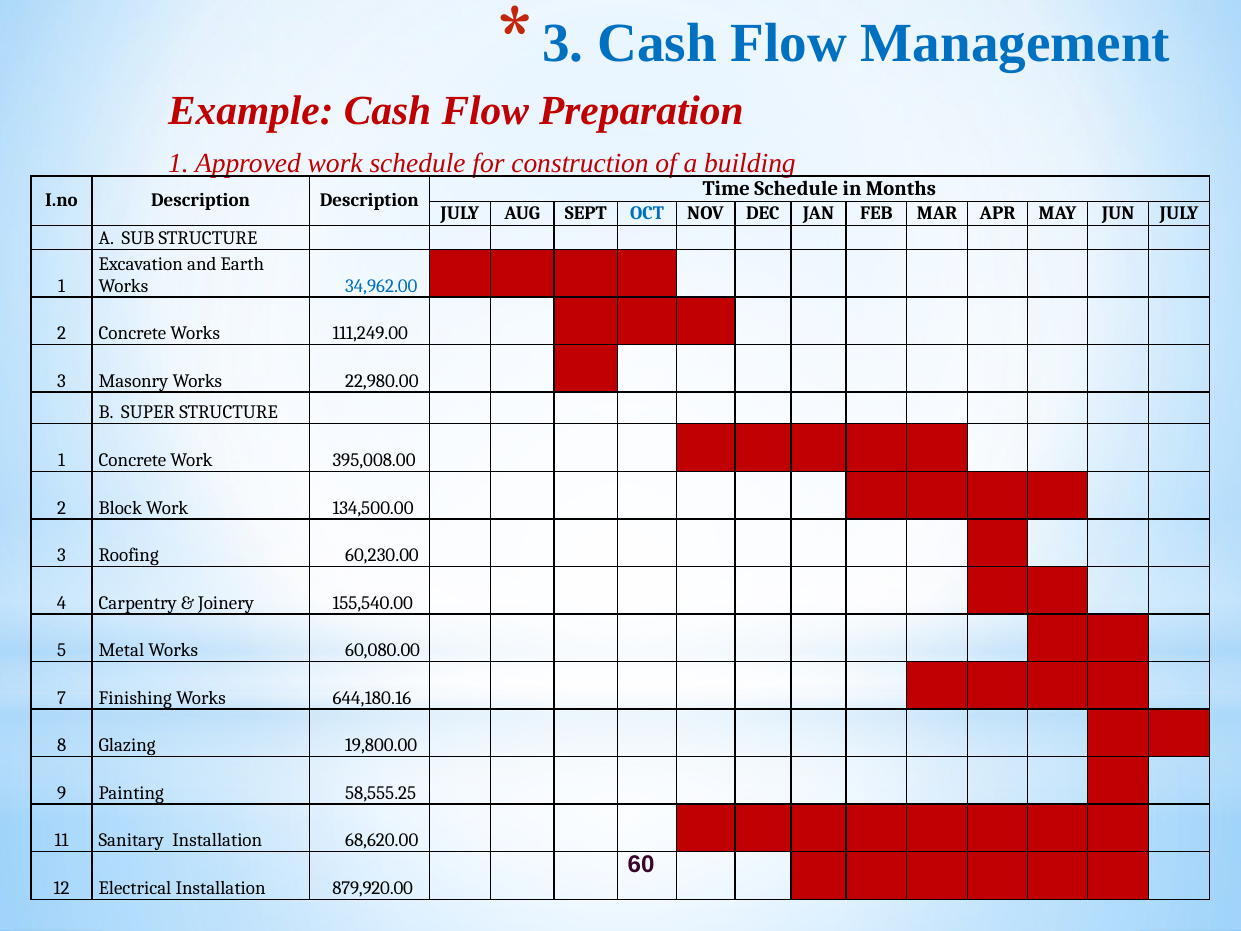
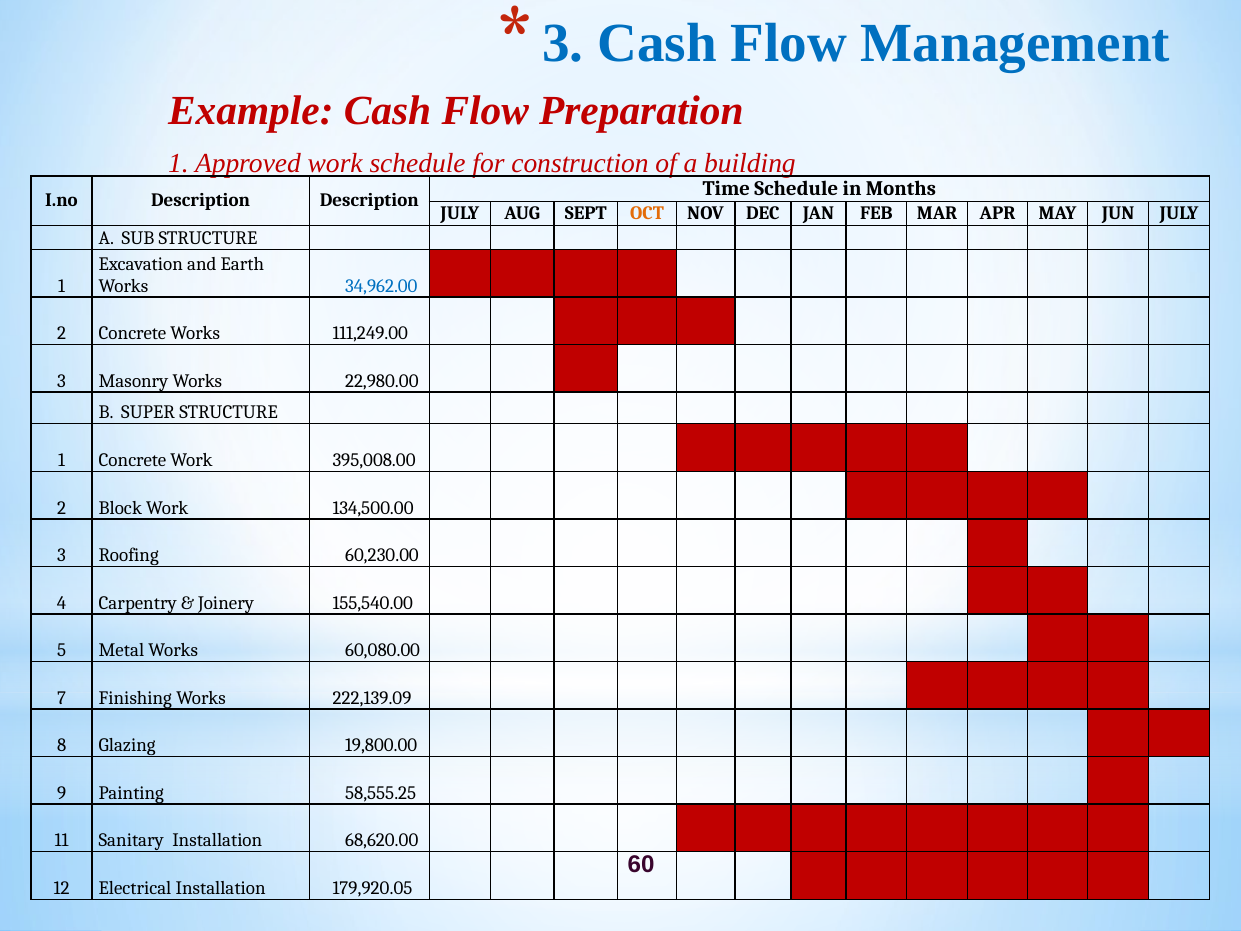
OCT colour: blue -> orange (647, 213)
644,180.16: 644,180.16 -> 222,139.09 (372, 698)
879,920.00: 879,920.00 -> 179,920.05 (372, 888)
